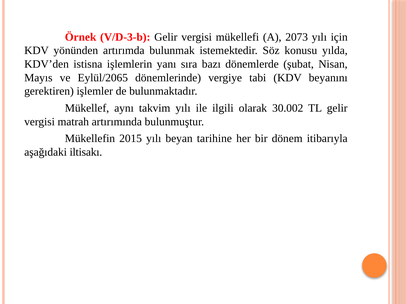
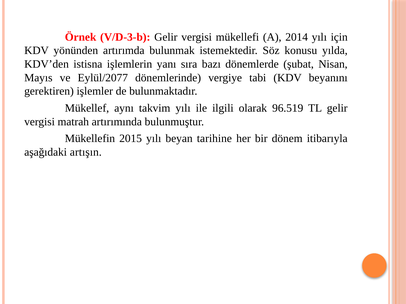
2073: 2073 -> 2014 (297, 37)
Eylül/2065: Eylül/2065 -> Eylül/2077 (103, 78)
30.002: 30.002 -> 96.519 (288, 108)
iltisakı: iltisakı -> artışın (86, 152)
